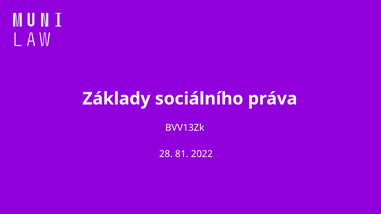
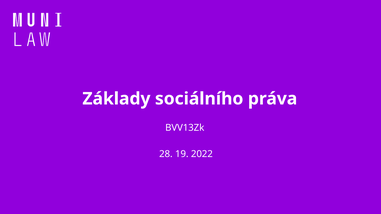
81: 81 -> 19 (182, 154)
